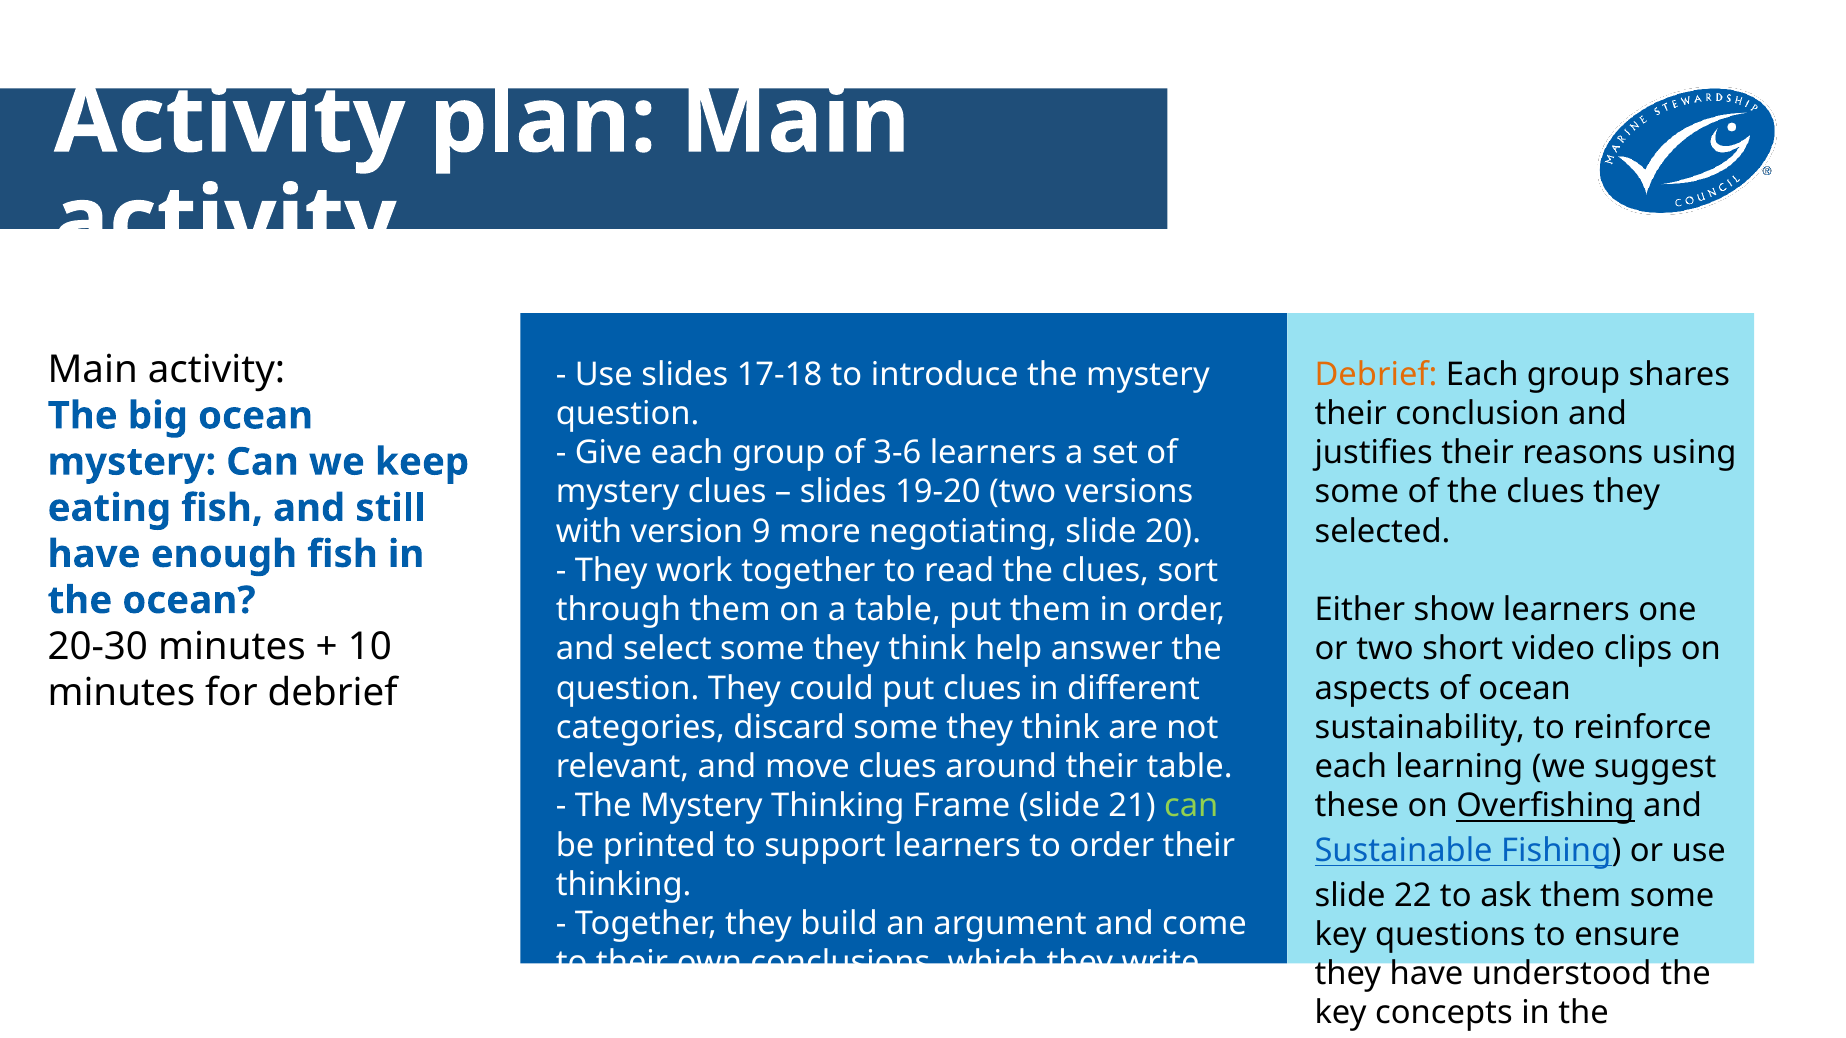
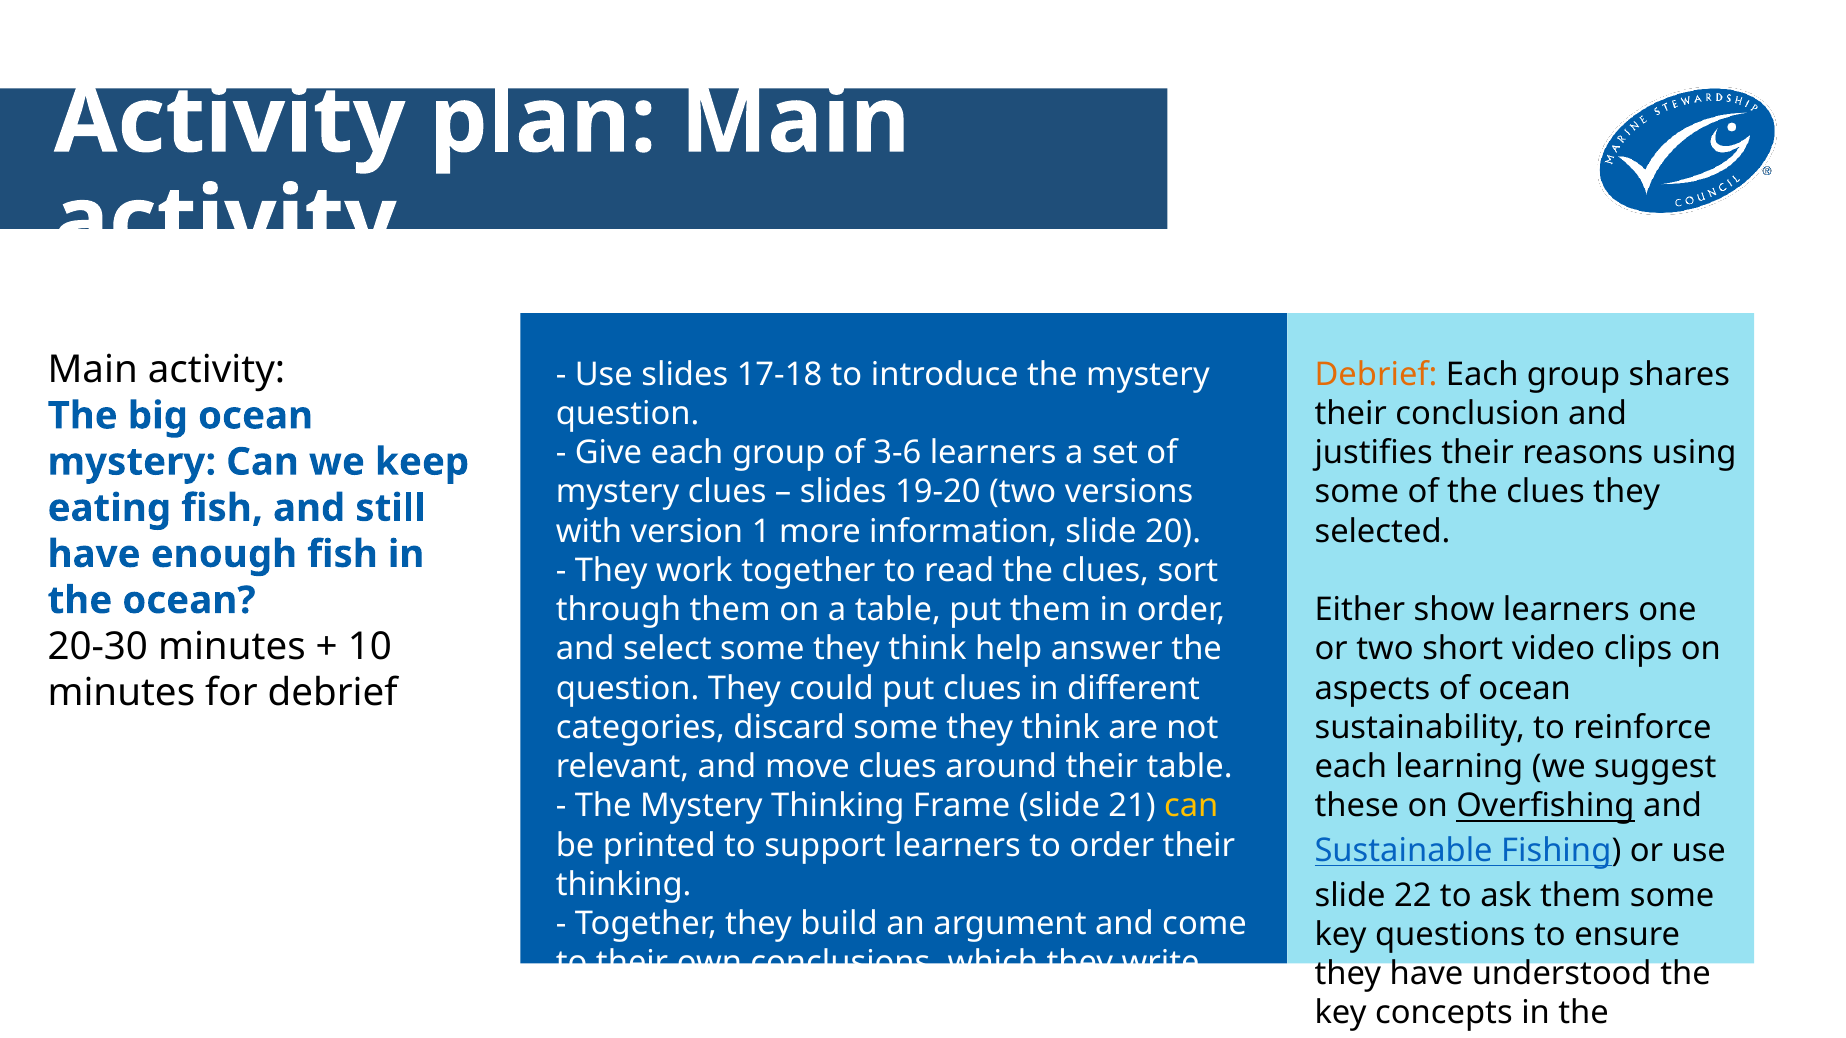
9: 9 -> 1 (761, 532)
negotiating: negotiating -> information (963, 532)
can colour: light green -> yellow (1191, 806)
